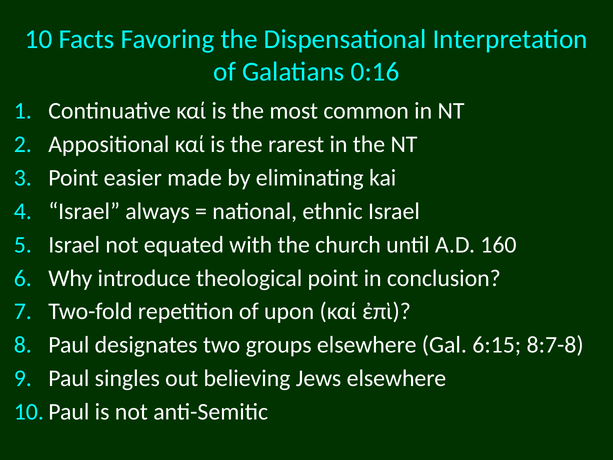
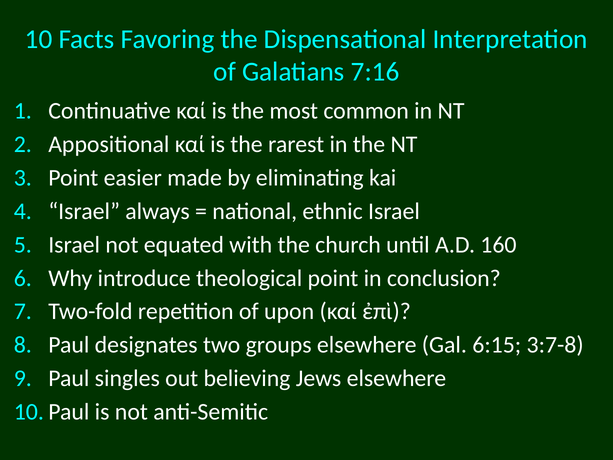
0:16: 0:16 -> 7:16 (375, 72)
8:7-8: 8:7-8 -> 3:7-8 (555, 345)
